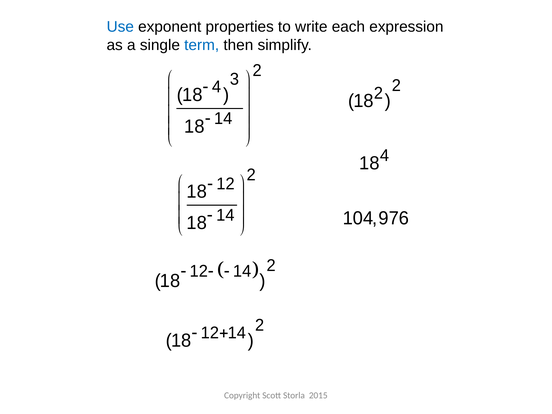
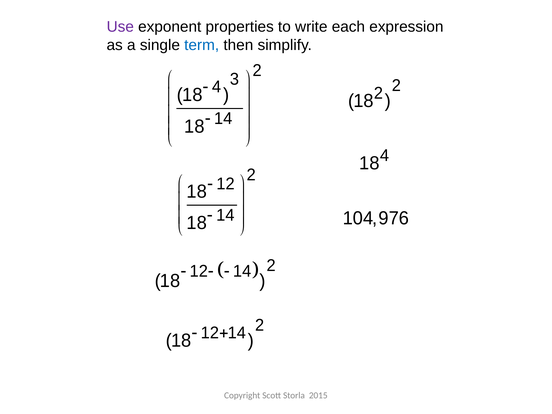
Use colour: blue -> purple (120, 27)
